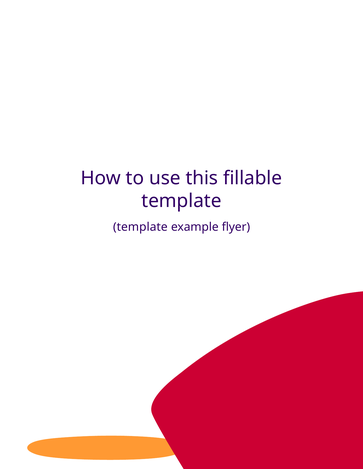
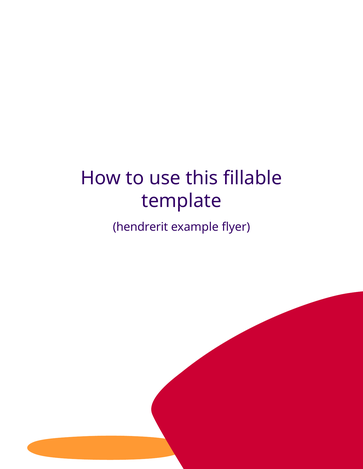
template: template -> hendrerit (140, 227)
